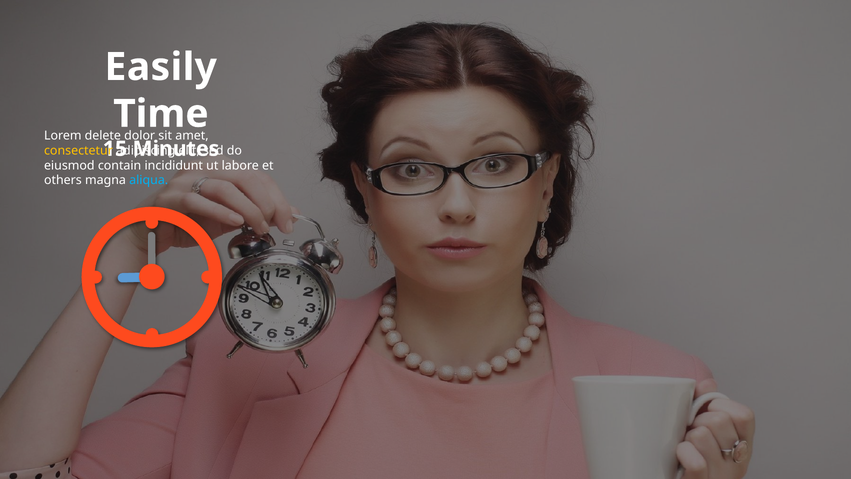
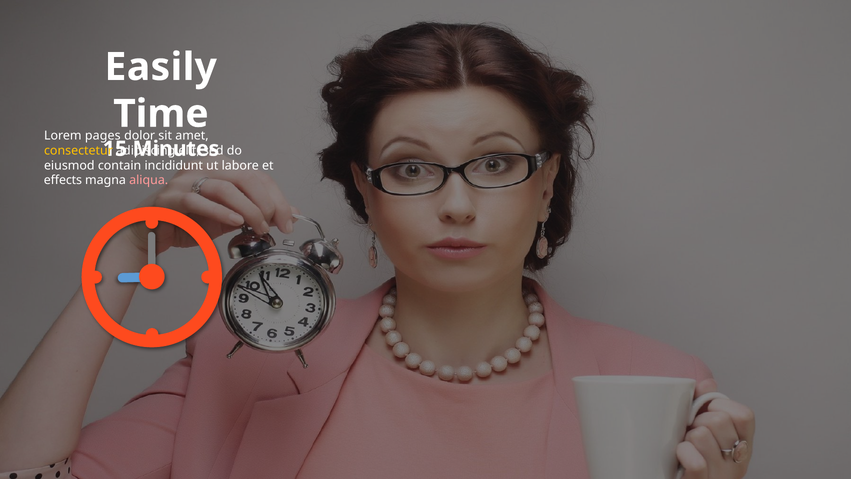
delete: delete -> pages (103, 136)
others: others -> effects (63, 180)
aliqua colour: light blue -> pink (149, 180)
